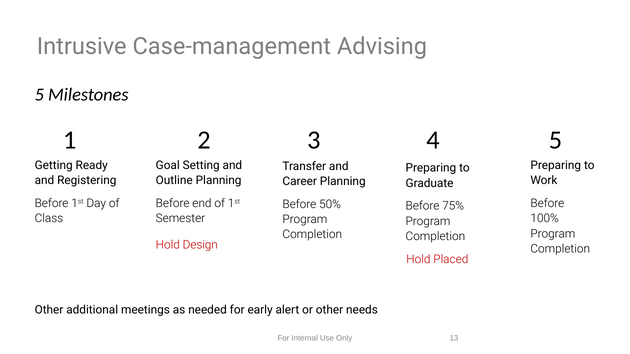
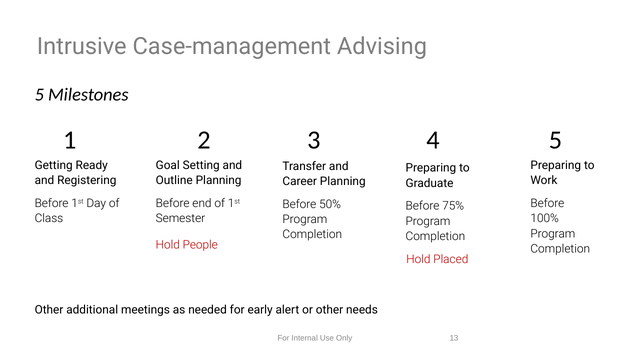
Design: Design -> People (200, 245)
